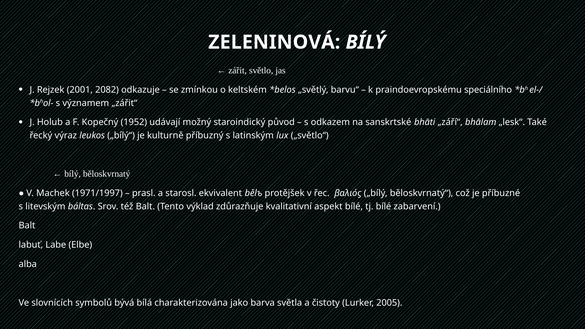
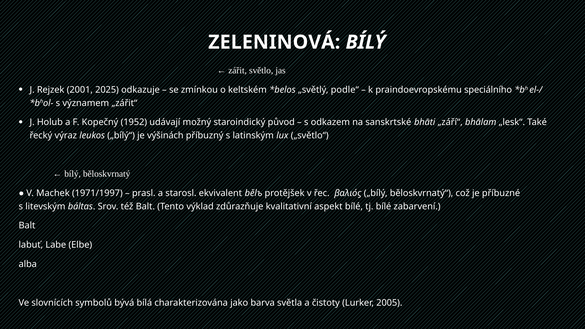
2082: 2082 -> 2025 (107, 90)
barvu“: barvu“ -> podle“ (345, 90)
kulturně: kulturně -> výšinách (165, 135)
